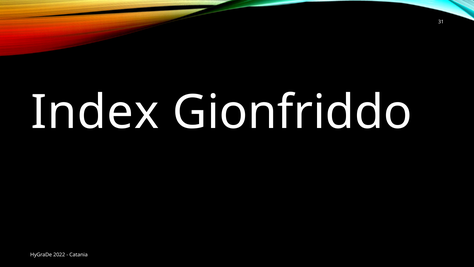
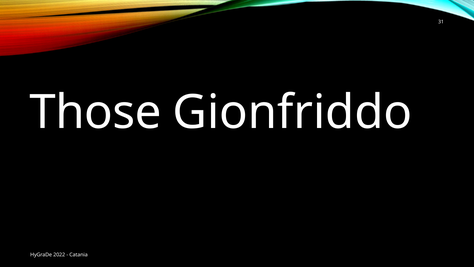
Index: Index -> Those (95, 112)
